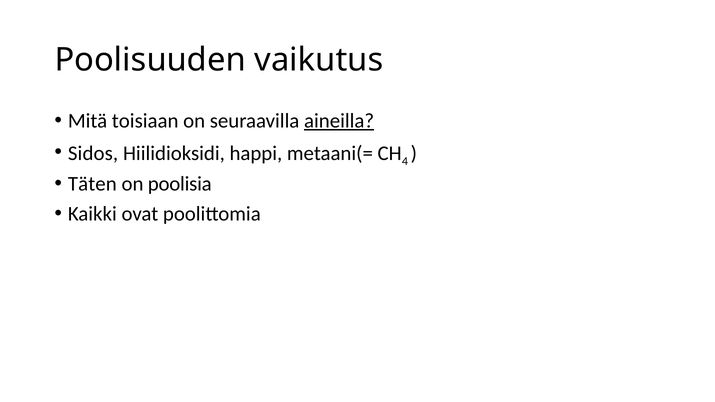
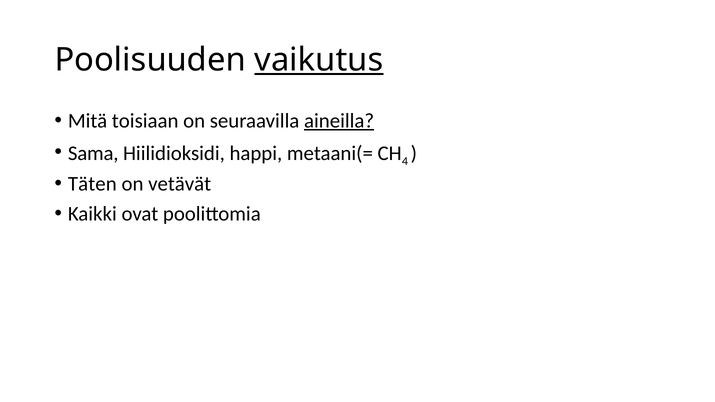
vaikutus underline: none -> present (319, 60)
Sidos: Sidos -> Sama (93, 153)
poolisia: poolisia -> vetävät (180, 184)
